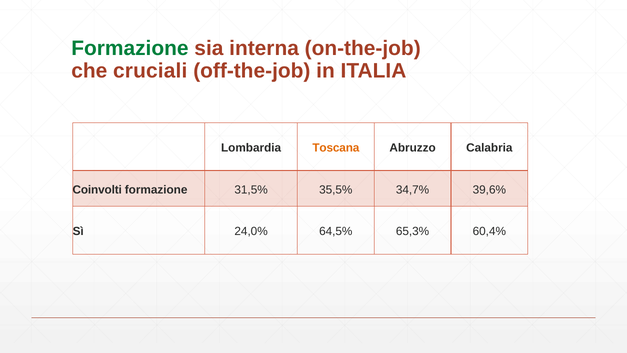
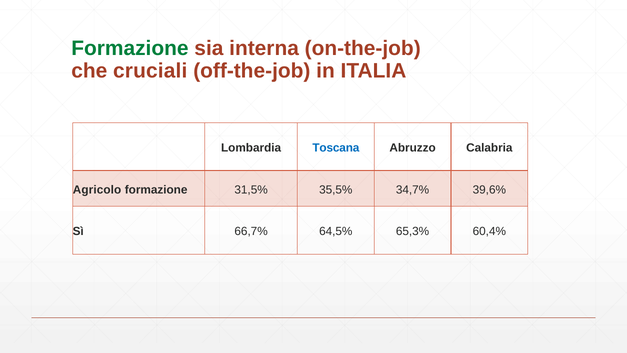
Toscana colour: orange -> blue (336, 148)
Coinvolti: Coinvolti -> Agricolo (97, 189)
24,0%: 24,0% -> 66,7% (251, 231)
